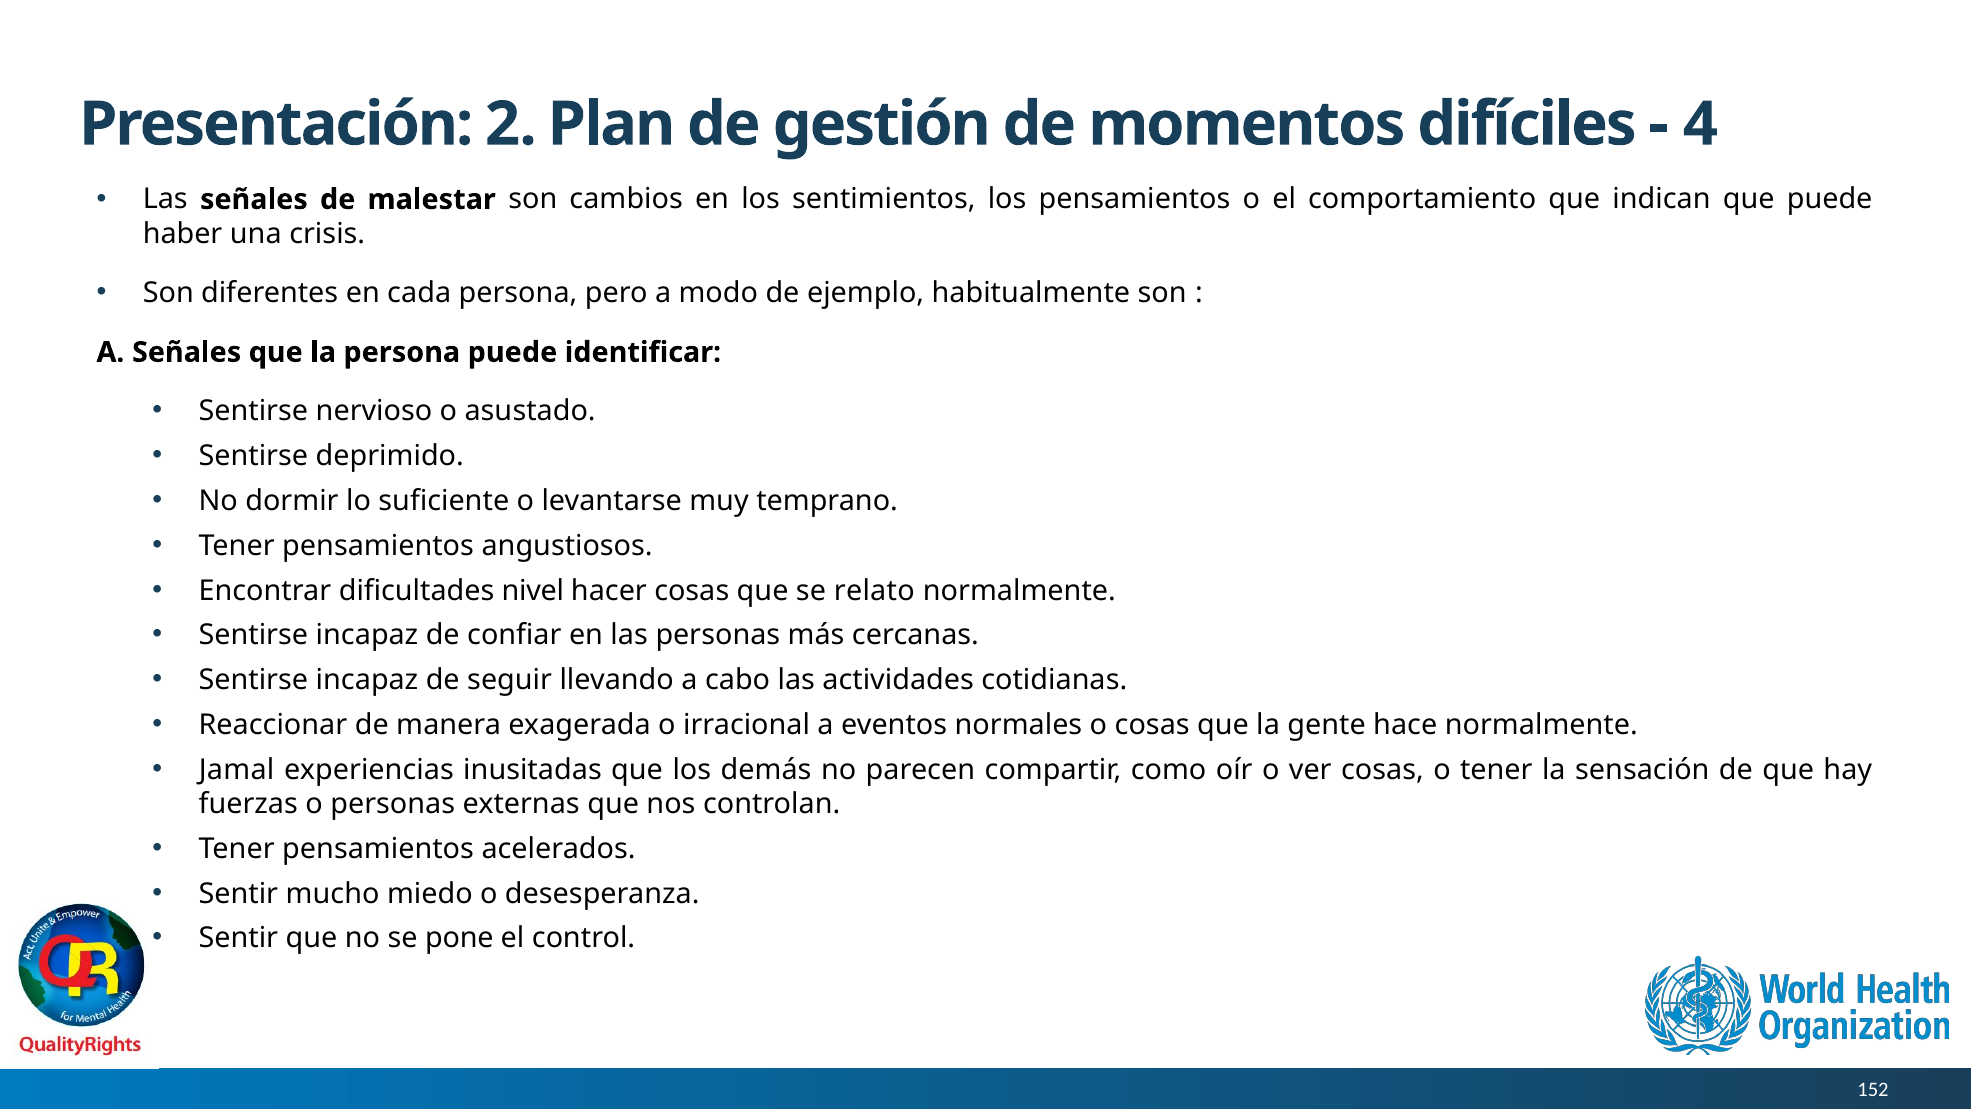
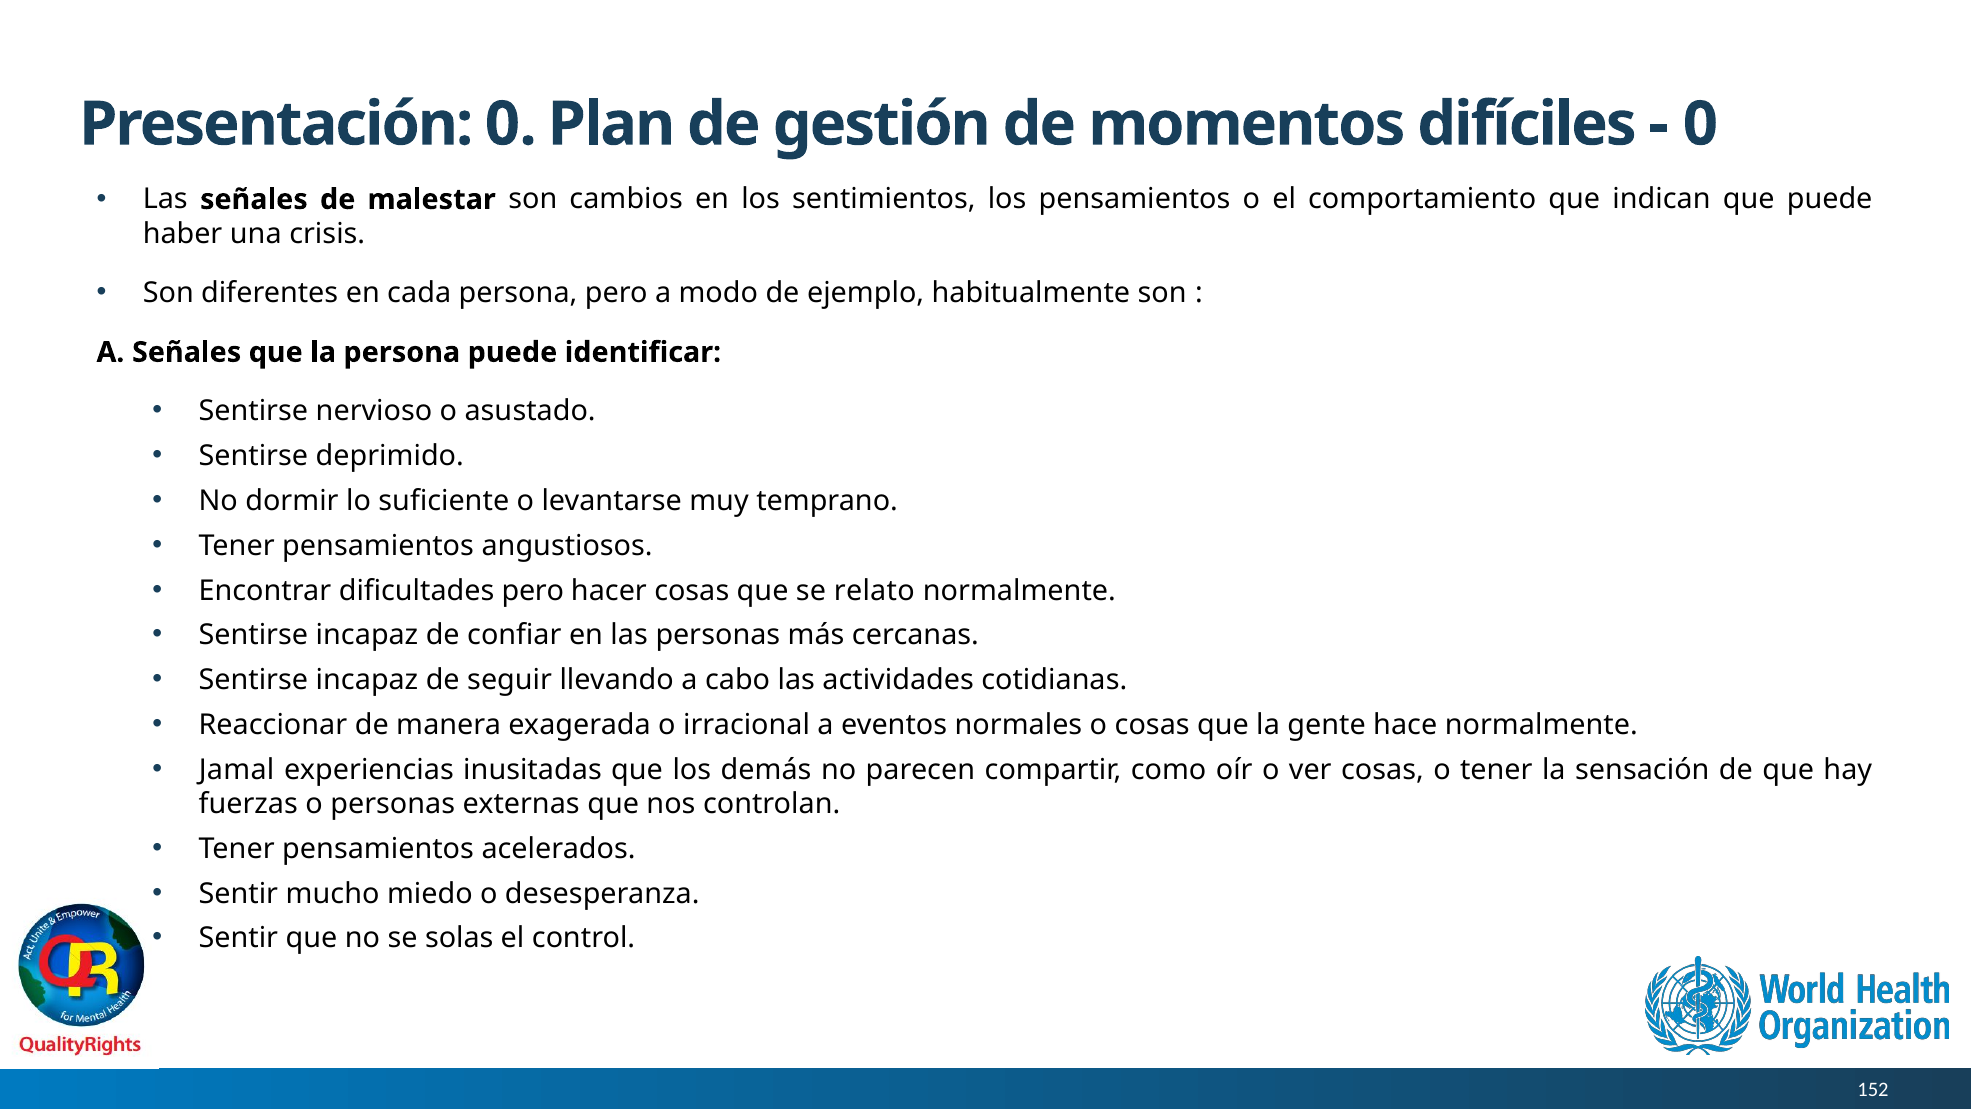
Presentación 2: 2 -> 0 (511, 124)
4: 4 -> 0 (1700, 124)
dificultades nivel: nivel -> pero (533, 590)
pone: pone -> solas (459, 938)
